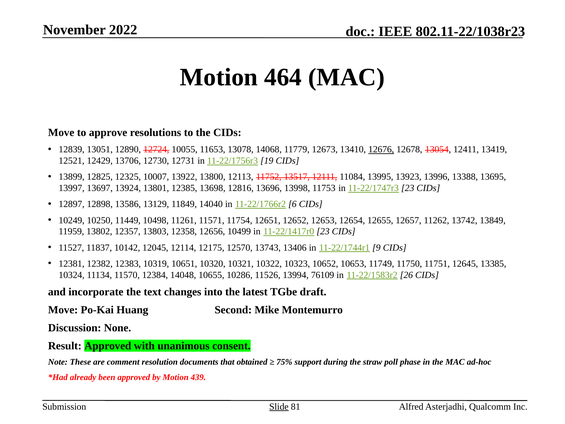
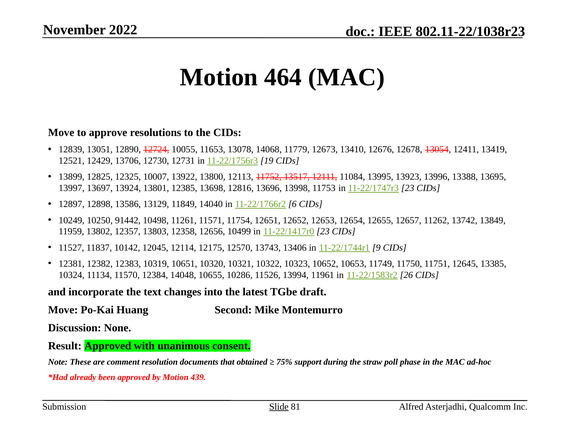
12676 underline: present -> none (381, 149)
11449: 11449 -> 91442 (128, 220)
76109: 76109 -> 11961 (323, 275)
